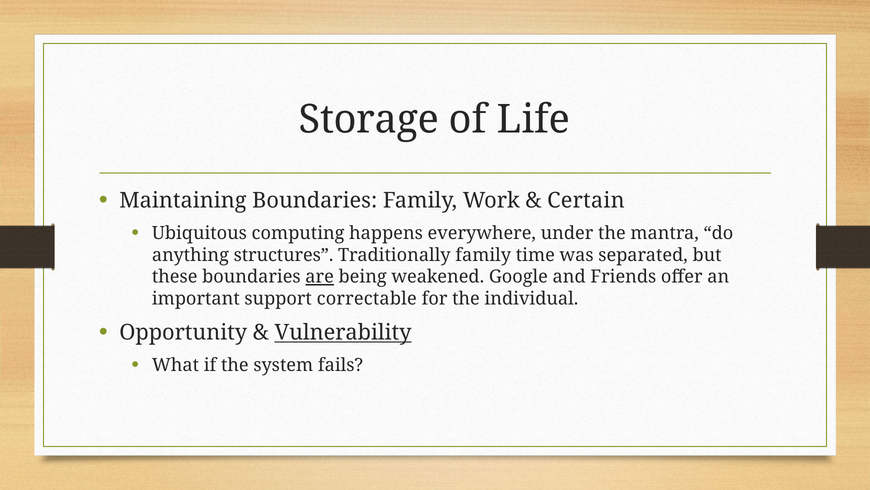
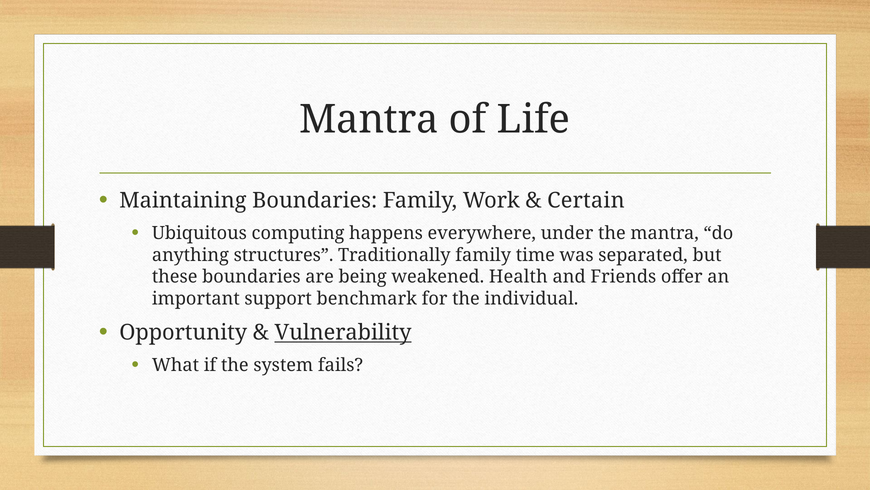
Storage: Storage -> Mantra (369, 119)
are underline: present -> none (320, 277)
Google: Google -> Health (518, 277)
correctable: correctable -> benchmark (367, 298)
